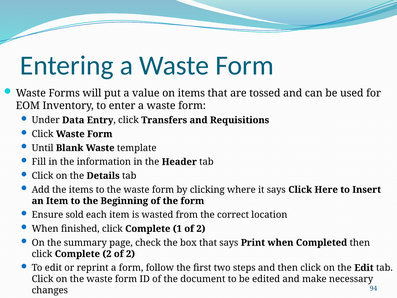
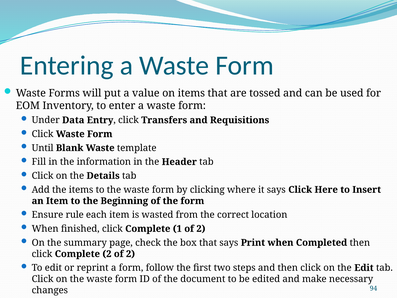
sold: sold -> rule (75, 215)
